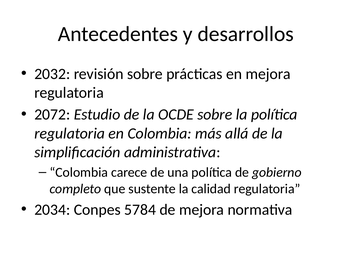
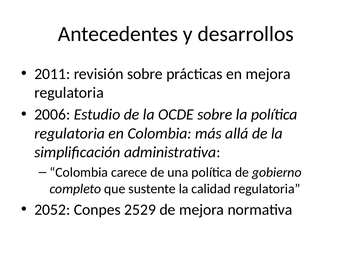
2032: 2032 -> 2011 (52, 74)
2072: 2072 -> 2006 (52, 115)
2034: 2034 -> 2052 (52, 210)
5784: 5784 -> 2529 (140, 210)
